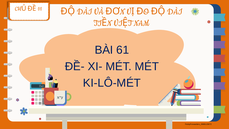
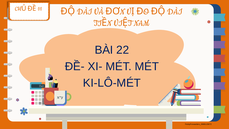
61: 61 -> 22 (123, 50)
